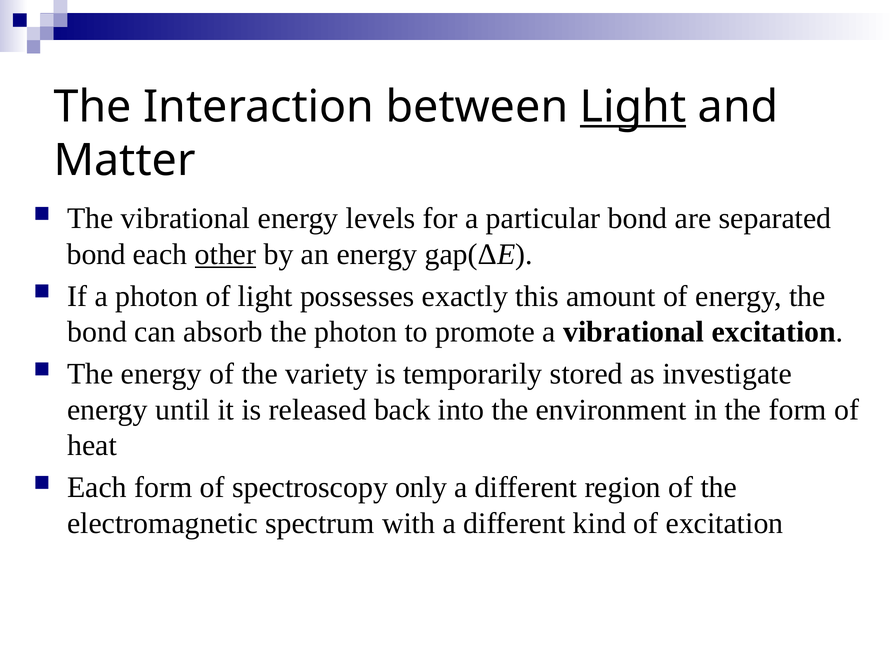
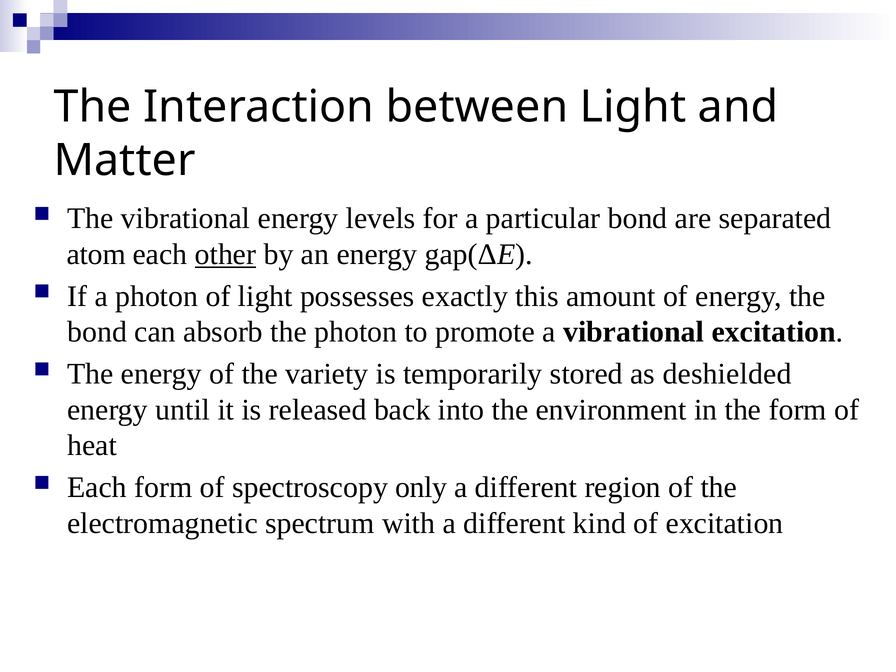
Light underline: present -> none (633, 107)
bond: bond -> atom (96, 254)
investigate: investigate -> deshielded (727, 374)
